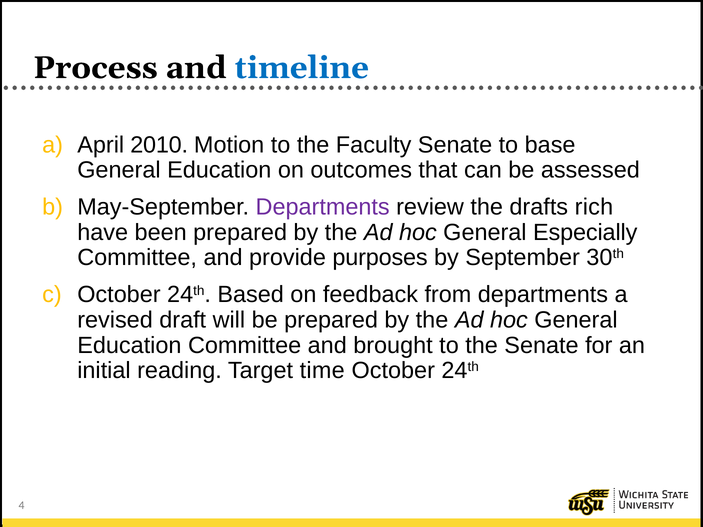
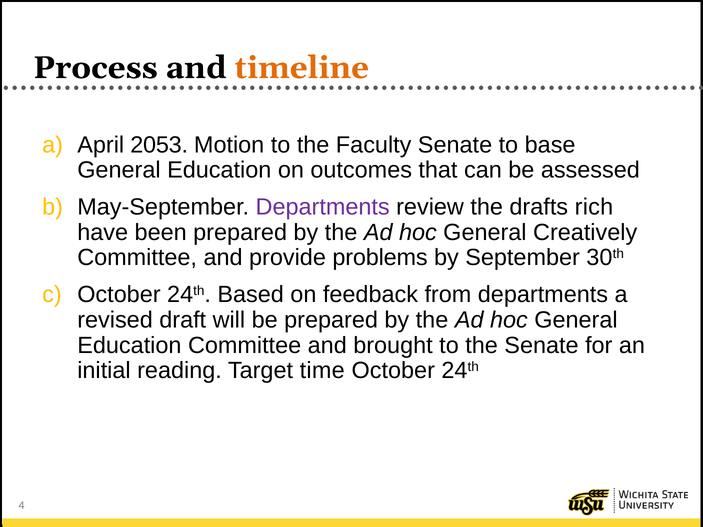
timeline colour: blue -> orange (302, 68)
2010: 2010 -> 2053 (159, 145)
Especially: Especially -> Creatively (585, 233)
purposes: purposes -> problems (380, 258)
